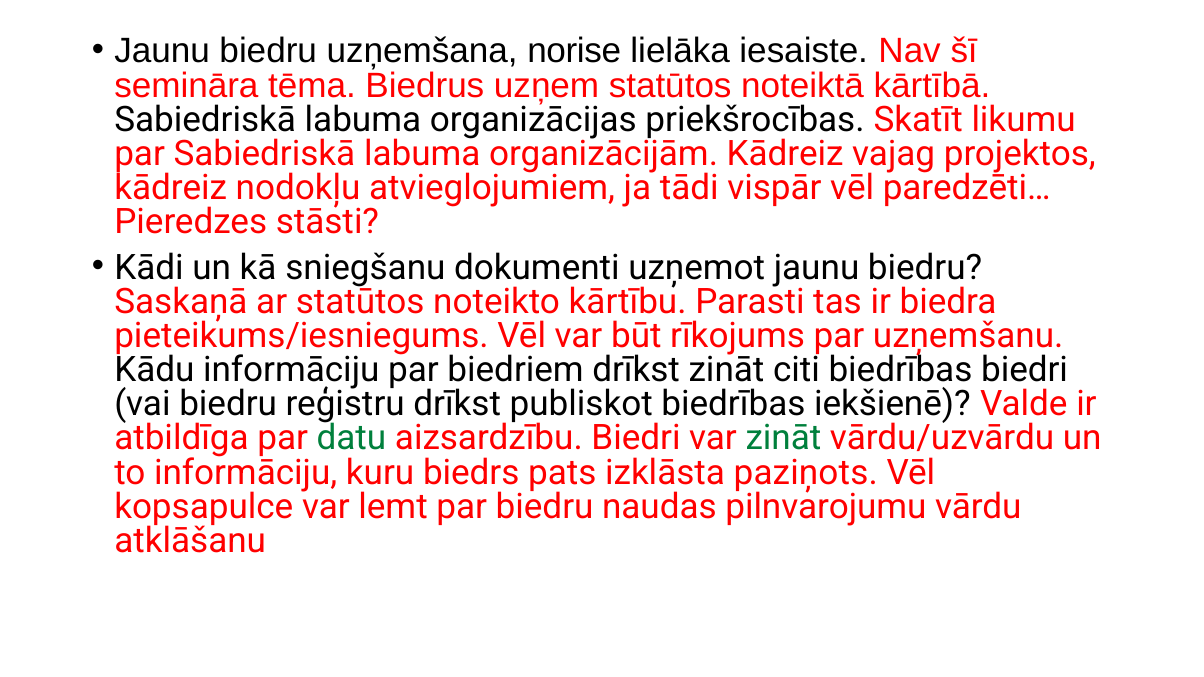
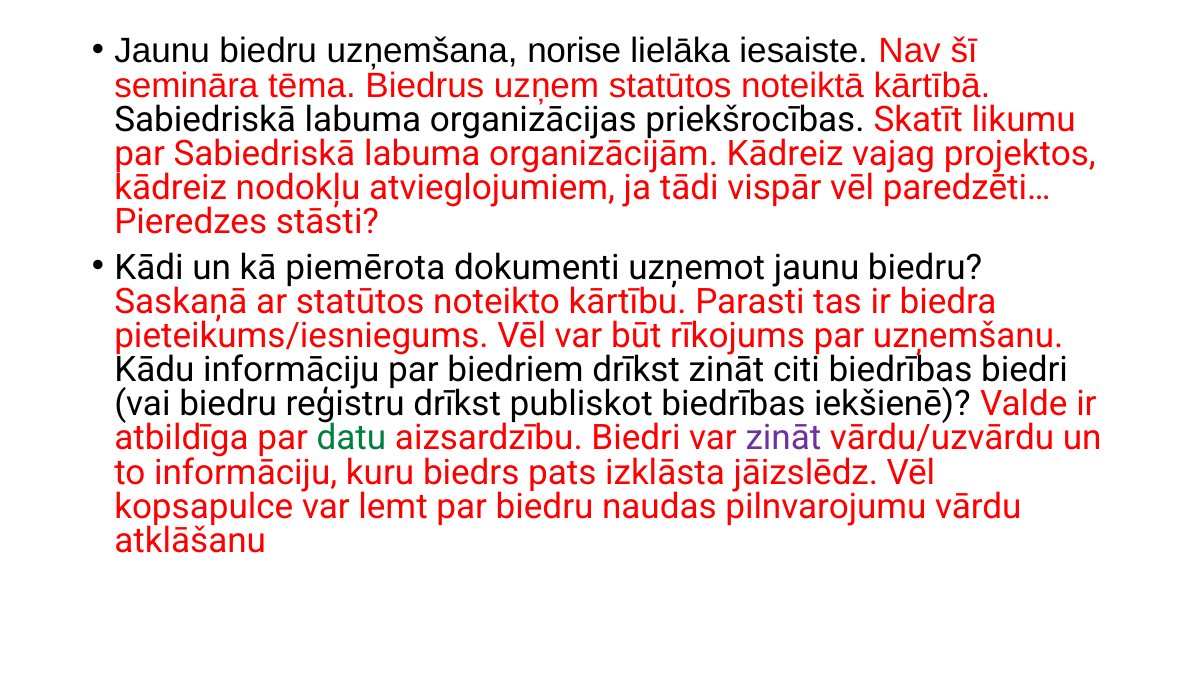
sniegšanu: sniegšanu -> piemērota (365, 268)
zināt colour: green -> purple (783, 438)
paziņots: paziņots -> jāizslēdz (806, 473)
